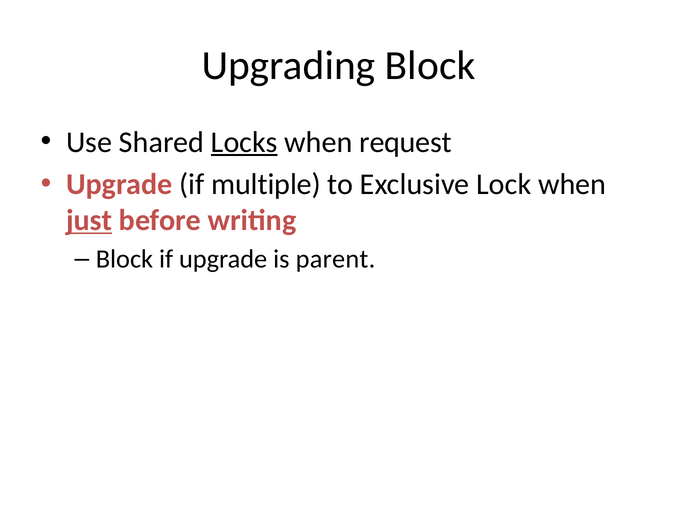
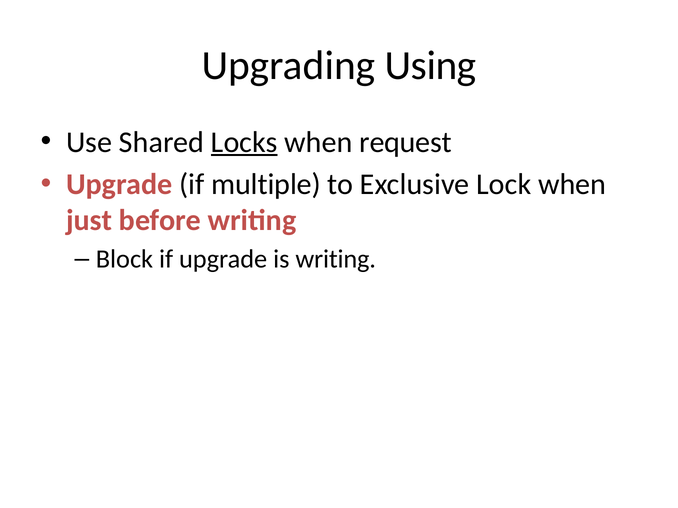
Upgrading Block: Block -> Using (431, 66)
just underline: present -> none (89, 221)
is parent: parent -> writing (336, 260)
